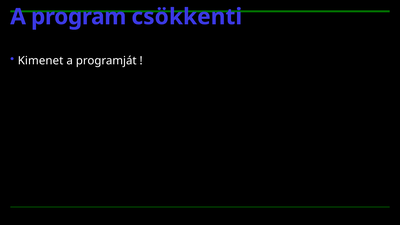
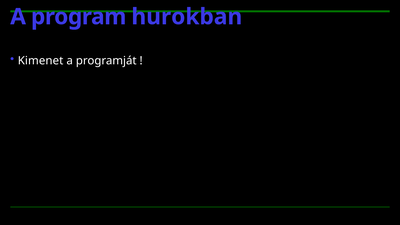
csökkenti: csökkenti -> hurokban (187, 17)
